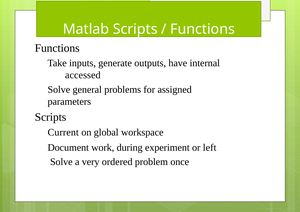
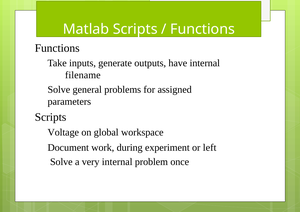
accessed: accessed -> filename (83, 75)
Current: Current -> Voltage (63, 132)
very ordered: ordered -> internal (117, 162)
